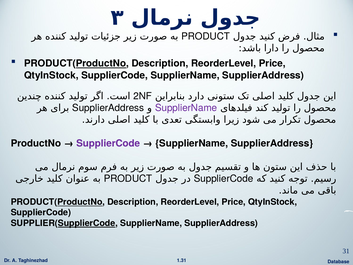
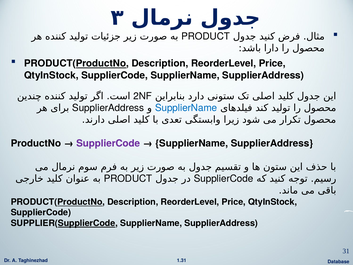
SupplierName colour: purple -> blue (186, 108)
